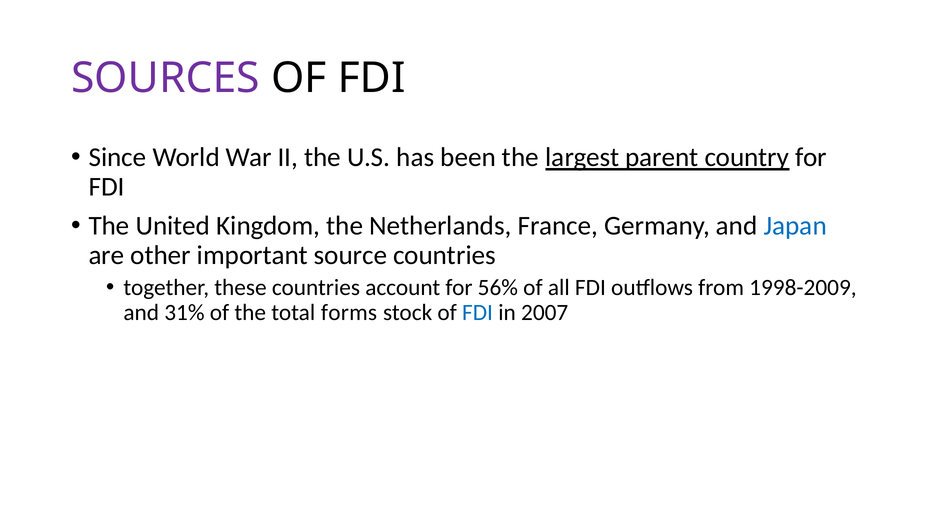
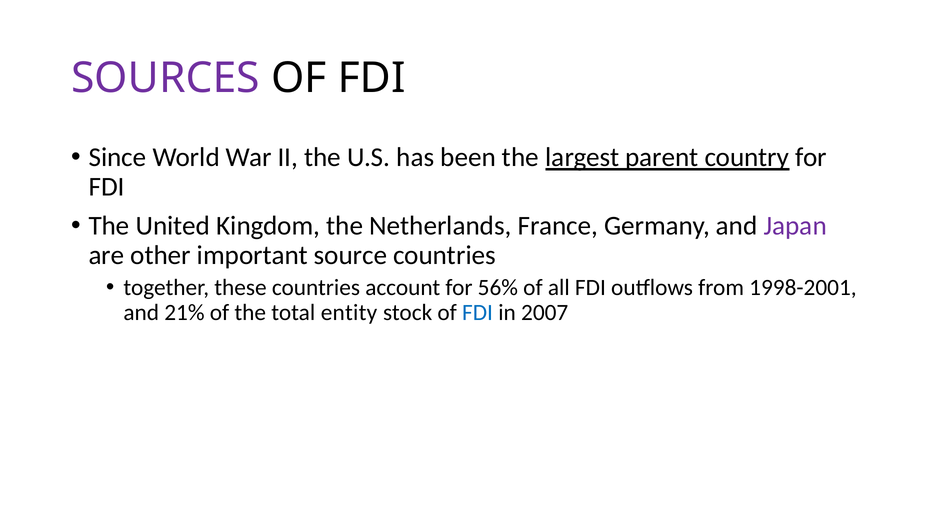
Japan colour: blue -> purple (795, 226)
1998-2009: 1998-2009 -> 1998-2001 (803, 288)
31%: 31% -> 21% (184, 313)
forms: forms -> entity (349, 313)
